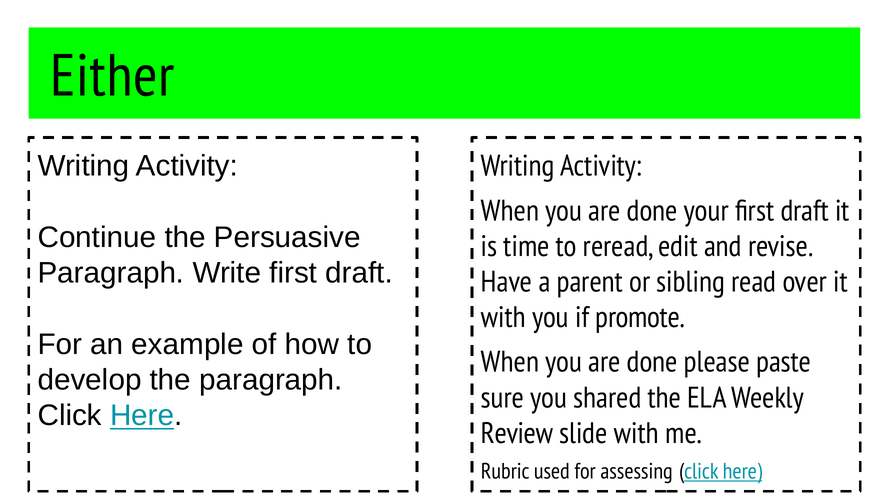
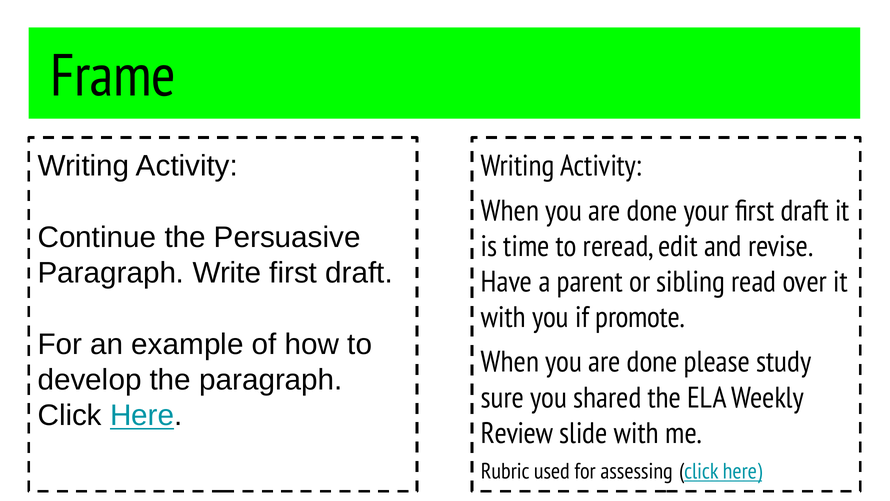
Either: Either -> Frame (113, 76)
paste: paste -> study (784, 362)
